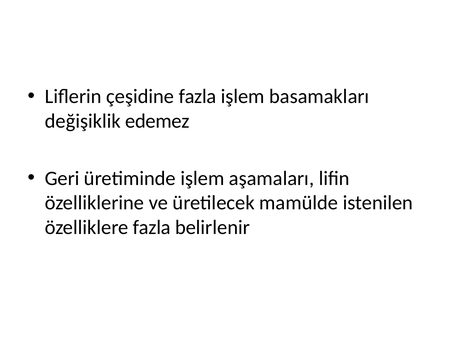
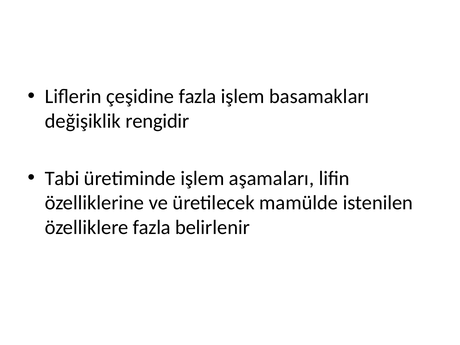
edemez: edemez -> rengidir (157, 121)
Geri: Geri -> Tabi (62, 178)
